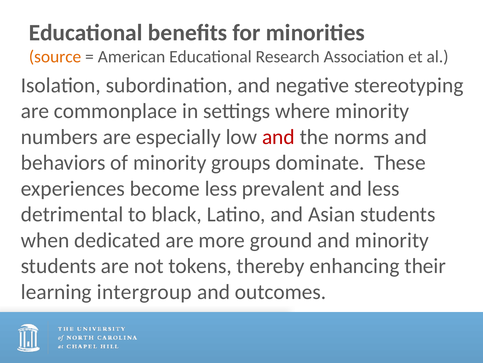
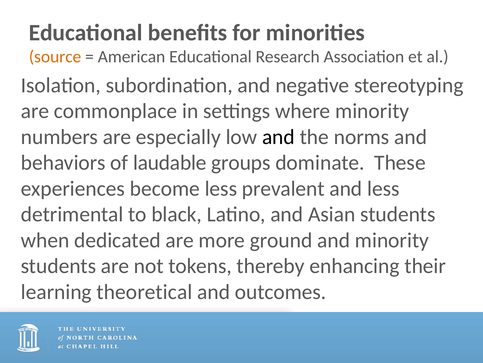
and colour: red -> black (278, 137)
of minority: minority -> laudable (170, 162)
intergroup: intergroup -> theoretical (144, 291)
